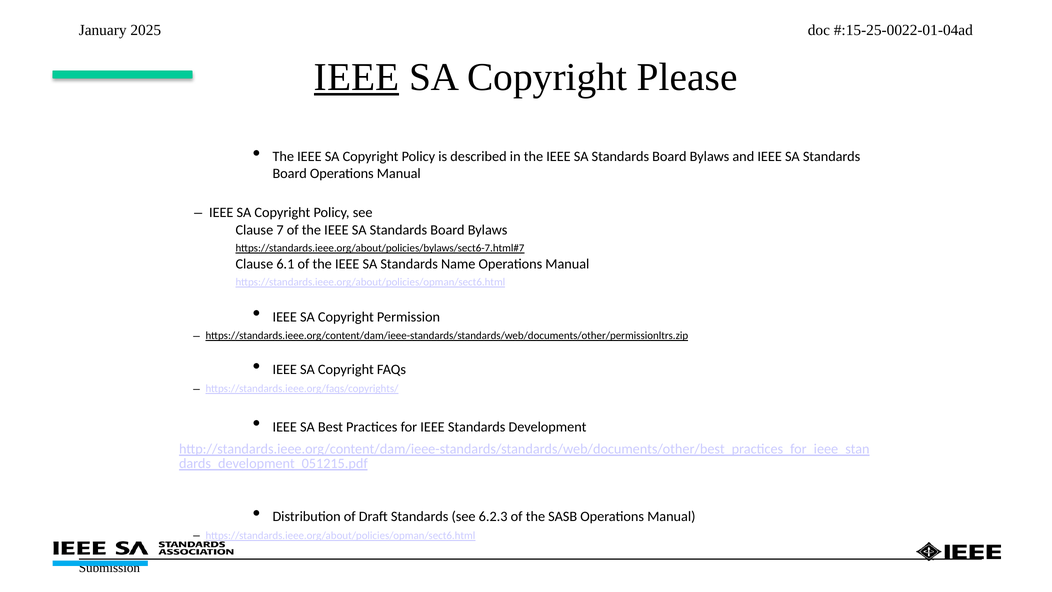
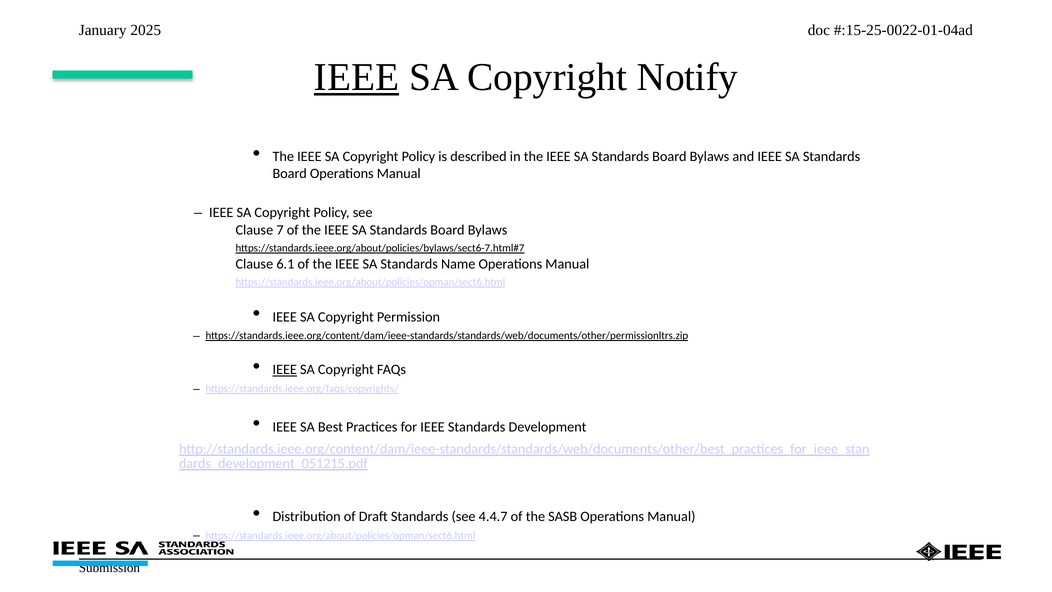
Please: Please -> Notify (687, 77)
IEEE underline: none -> present (285, 370)
6.2.3: 6.2.3 -> 4.4.7 (493, 516)
